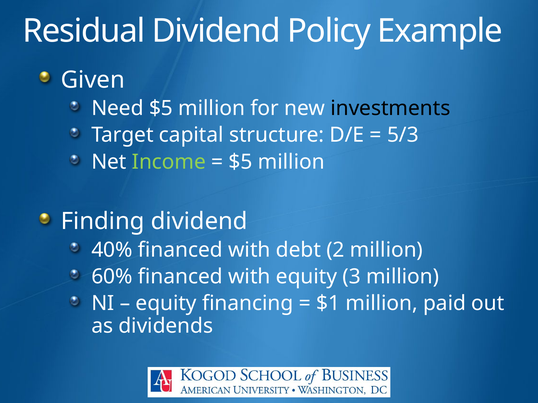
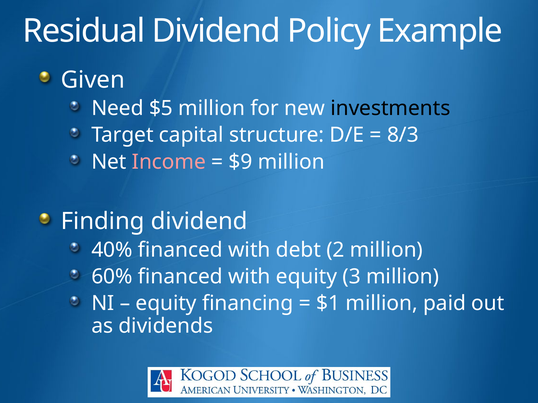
5/3: 5/3 -> 8/3 (403, 135)
Income colour: light green -> pink (169, 162)
$5: $5 -> $9 (241, 162)
